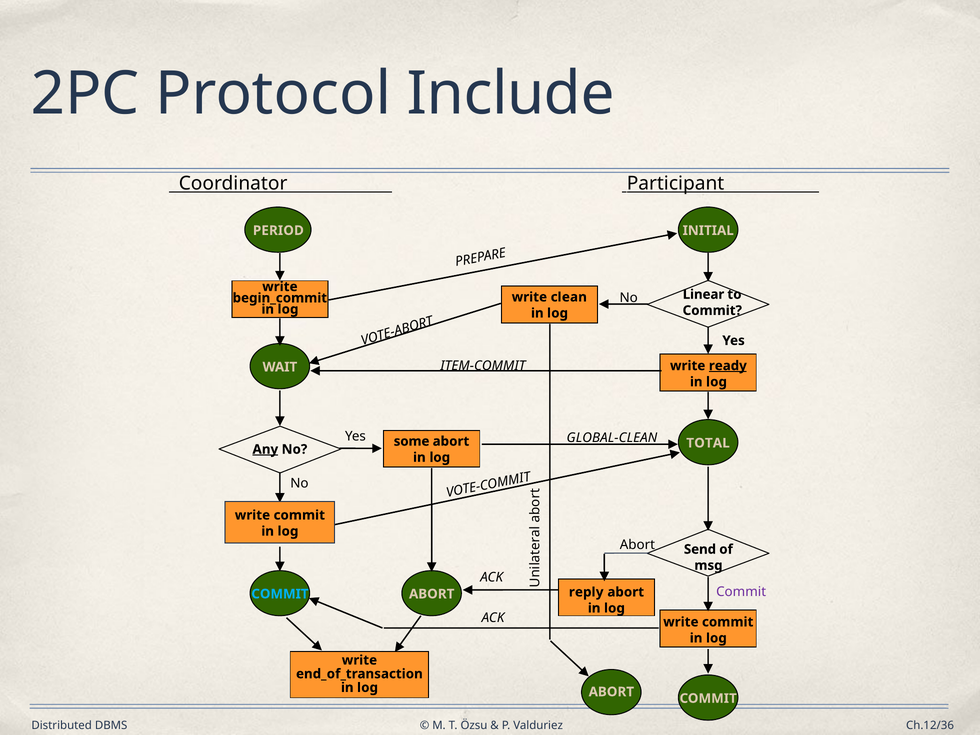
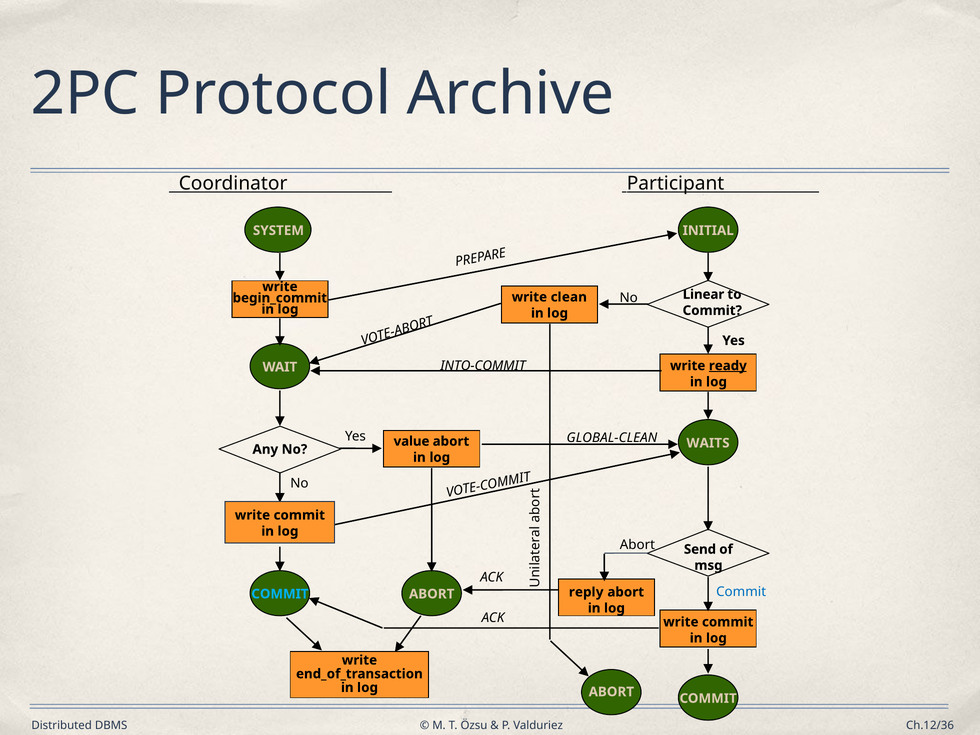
Include: Include -> Archive (511, 94)
PERIOD: PERIOD -> SYSTEM (278, 231)
ITEM-COMMIT: ITEM-COMMIT -> INTO-COMMIT (483, 366)
some: some -> value (412, 441)
TOTAL: TOTAL -> WAITS (708, 443)
Any underline: present -> none (265, 449)
Commit colour: purple -> blue (741, 592)
